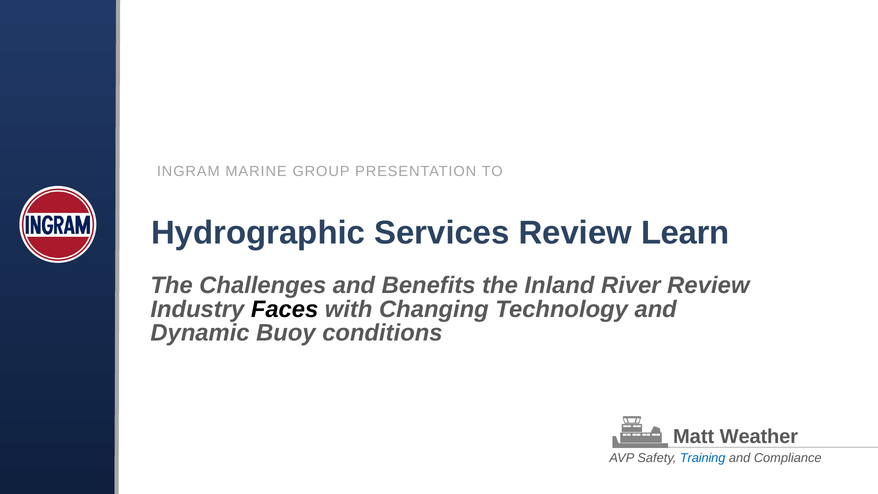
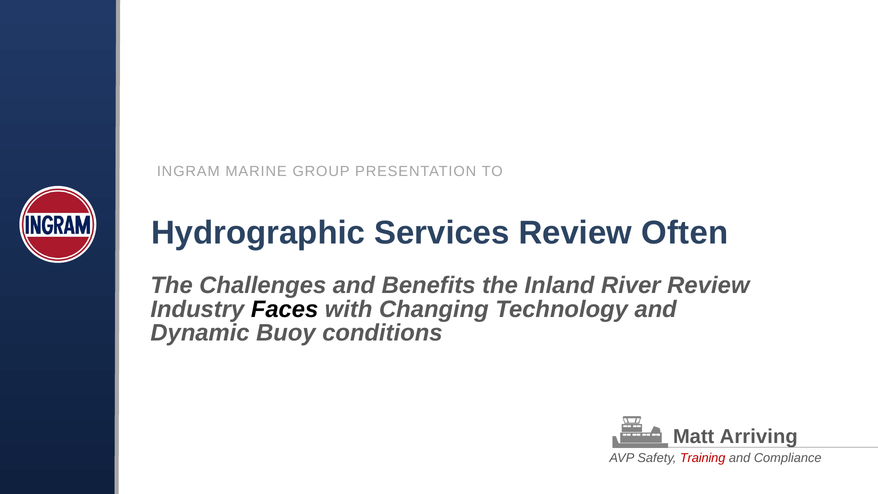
Learn: Learn -> Often (685, 233)
Weather: Weather -> Arriving (759, 437)
Training colour: blue -> red (703, 458)
